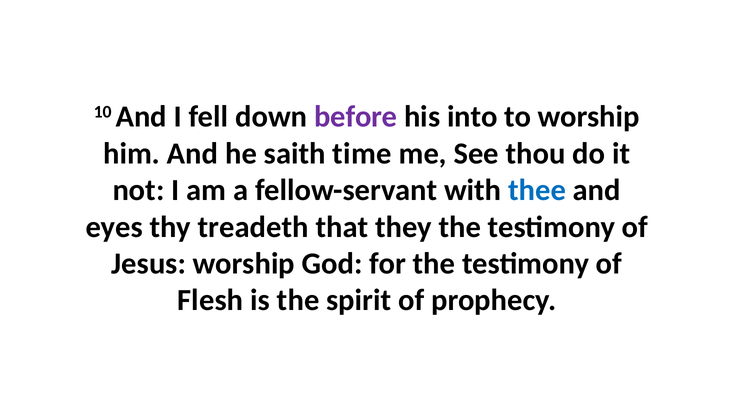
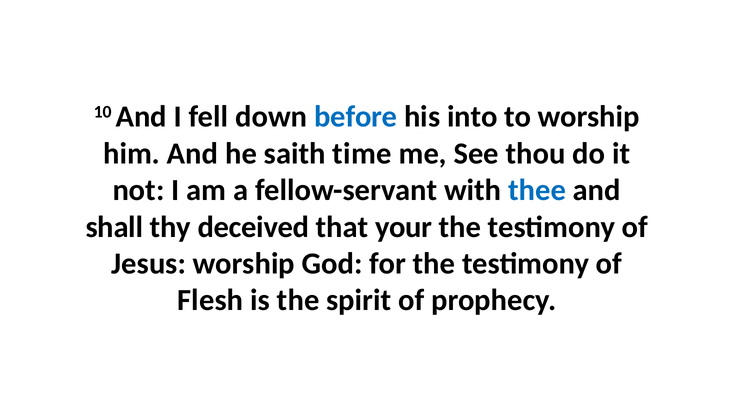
before colour: purple -> blue (356, 117)
eyes: eyes -> shall (114, 227)
treadeth: treadeth -> deceived (253, 227)
they: they -> your (404, 227)
